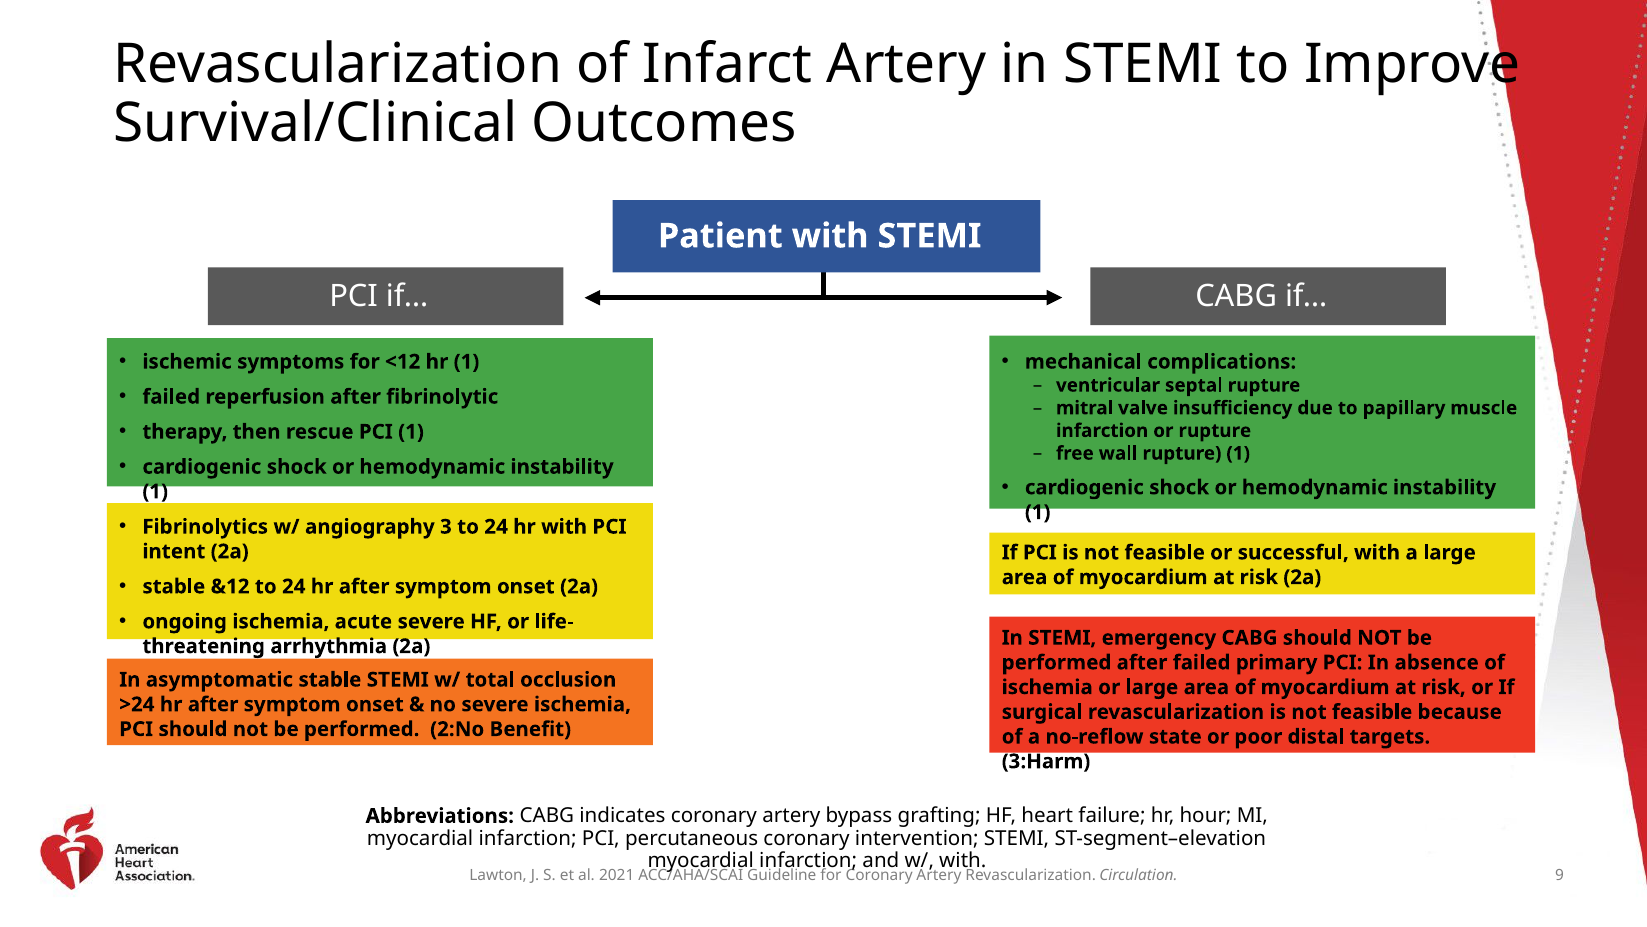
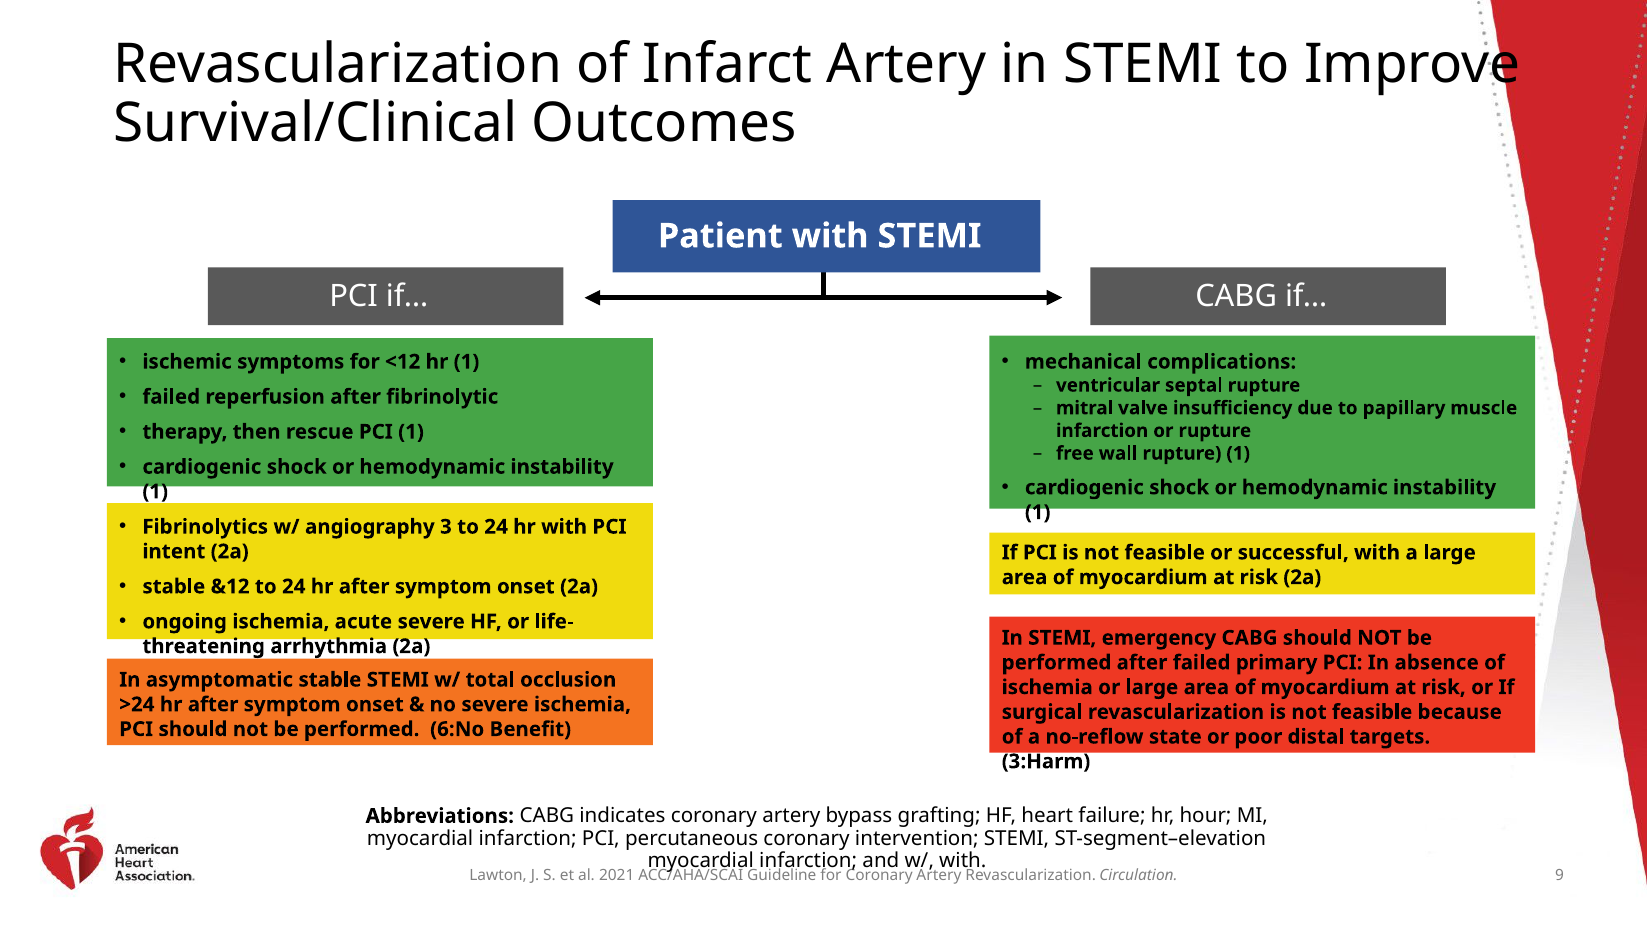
2:No: 2:No -> 6:No (457, 729)
